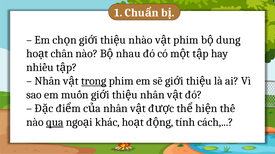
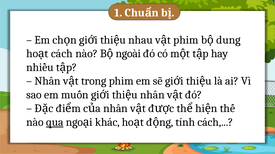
nhào: nhào -> nhau (141, 40)
chân: chân -> cách (62, 54)
nhau: nhau -> ngoài (128, 54)
trong underline: present -> none (94, 81)
